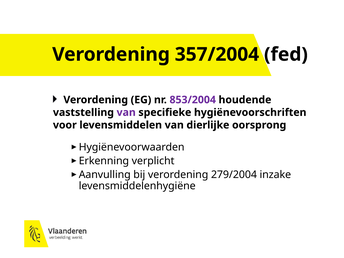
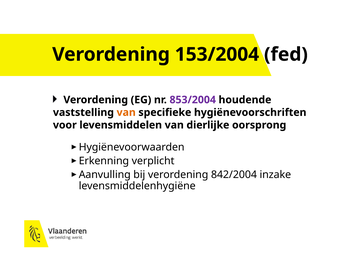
357/2004: 357/2004 -> 153/2004 (217, 54)
van colour: purple -> orange (126, 112)
279/2004: 279/2004 -> 842/2004 (234, 175)
